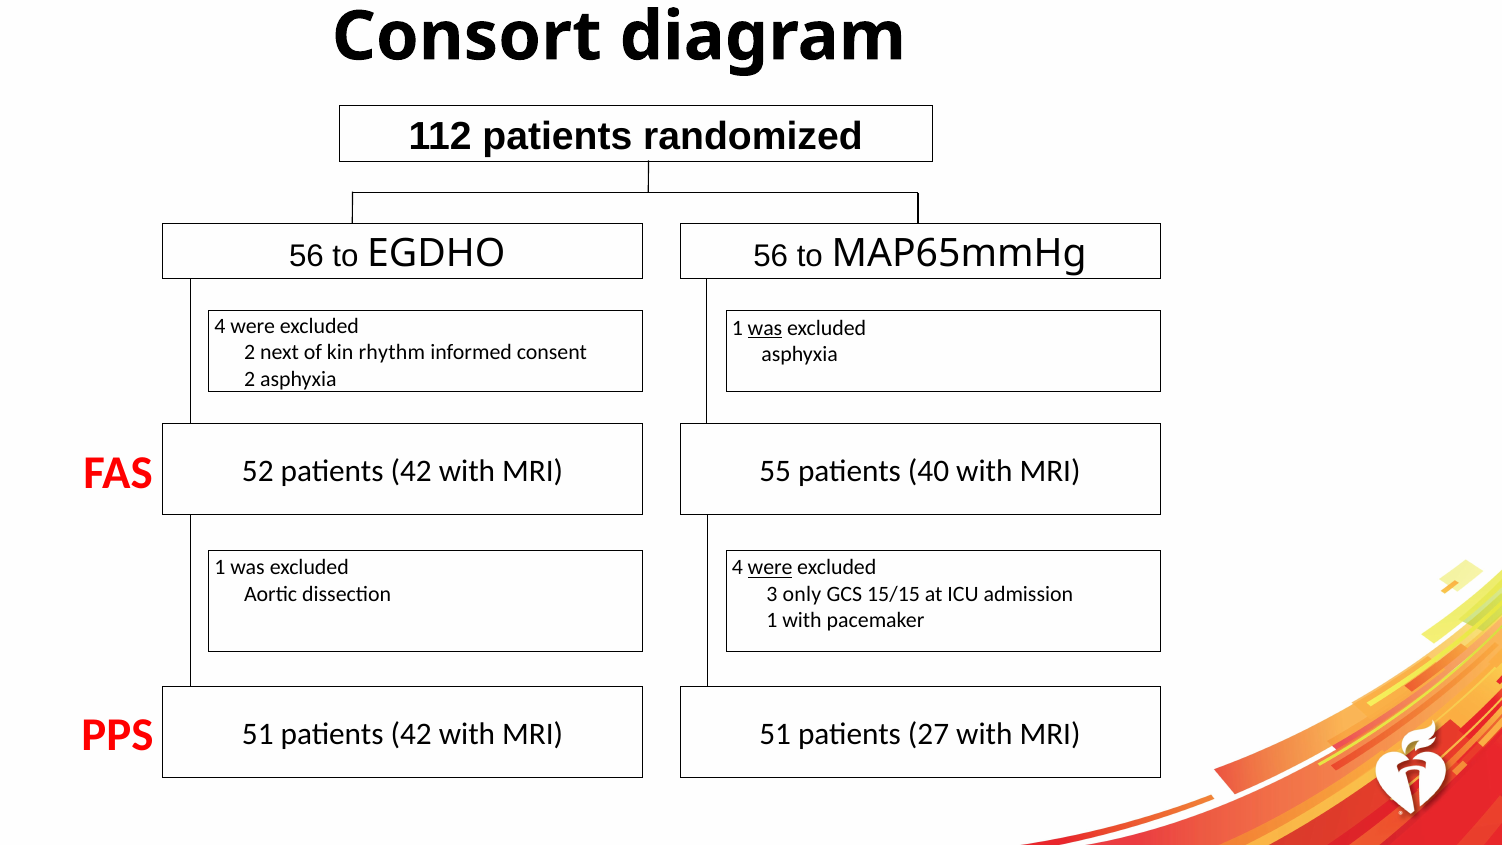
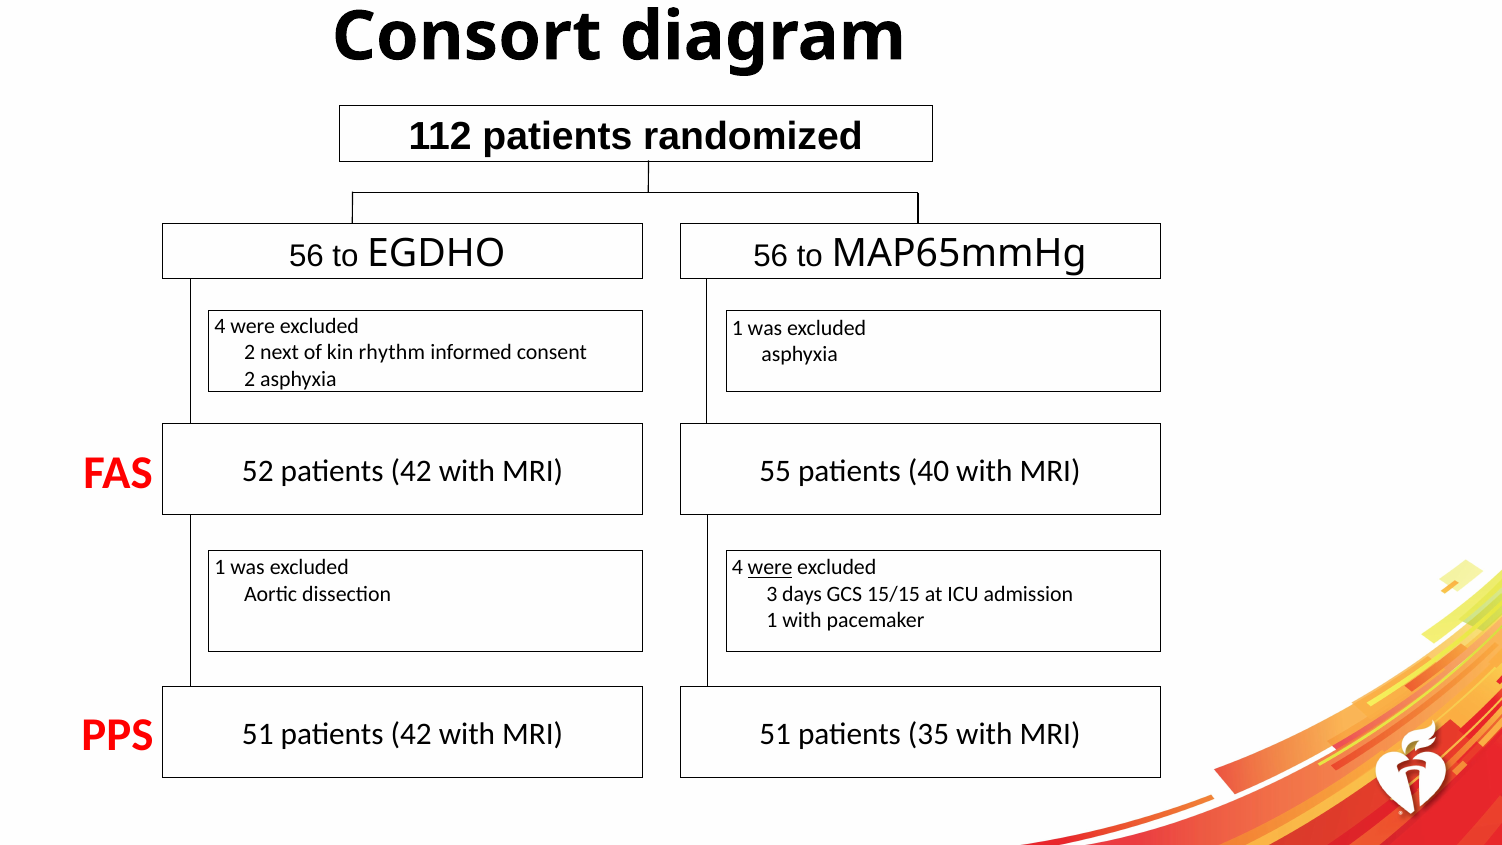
was underline: present -> none (765, 328)
only: only -> days (802, 594)
27: 27 -> 35 (929, 734)
